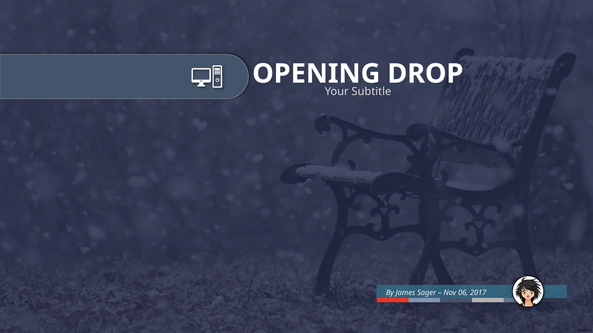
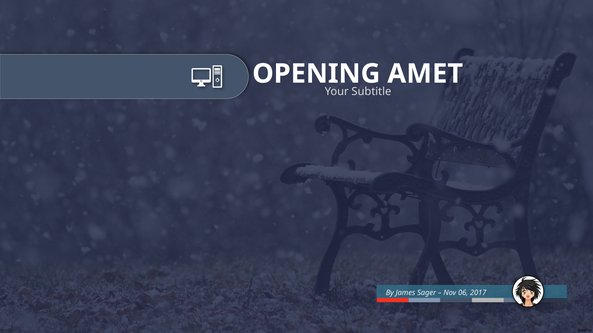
DROP: DROP -> AMET (425, 74)
